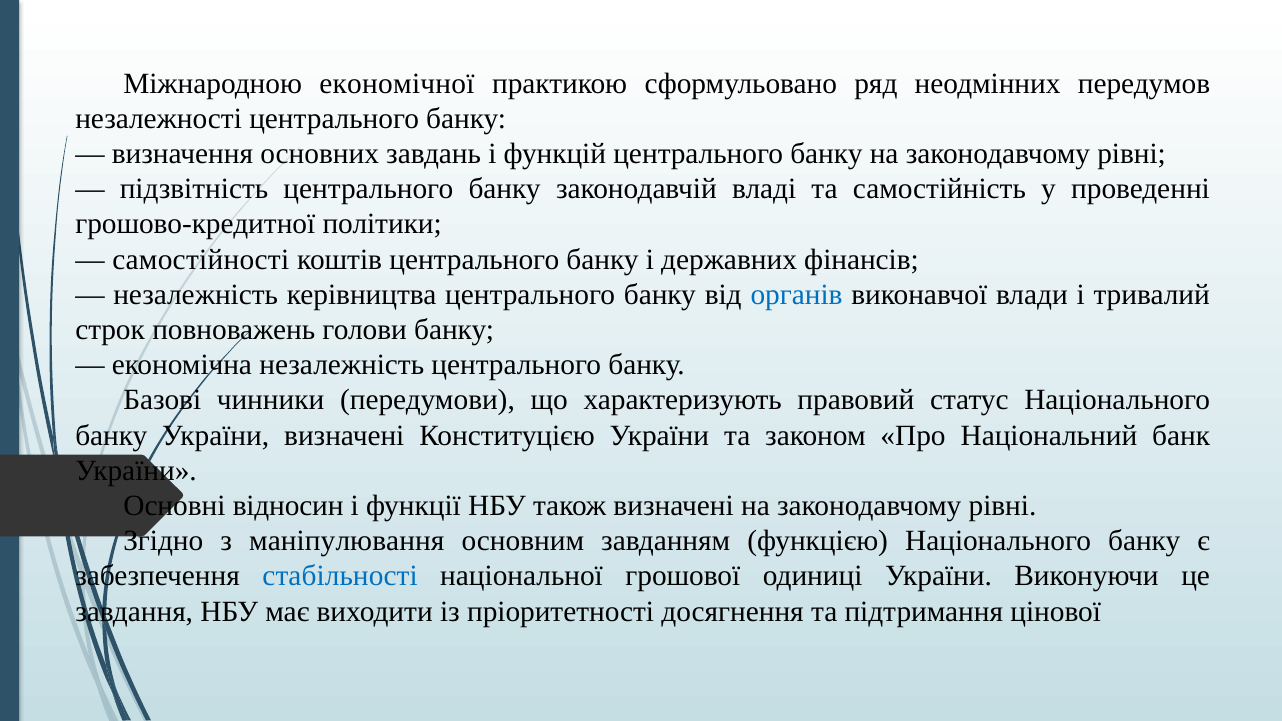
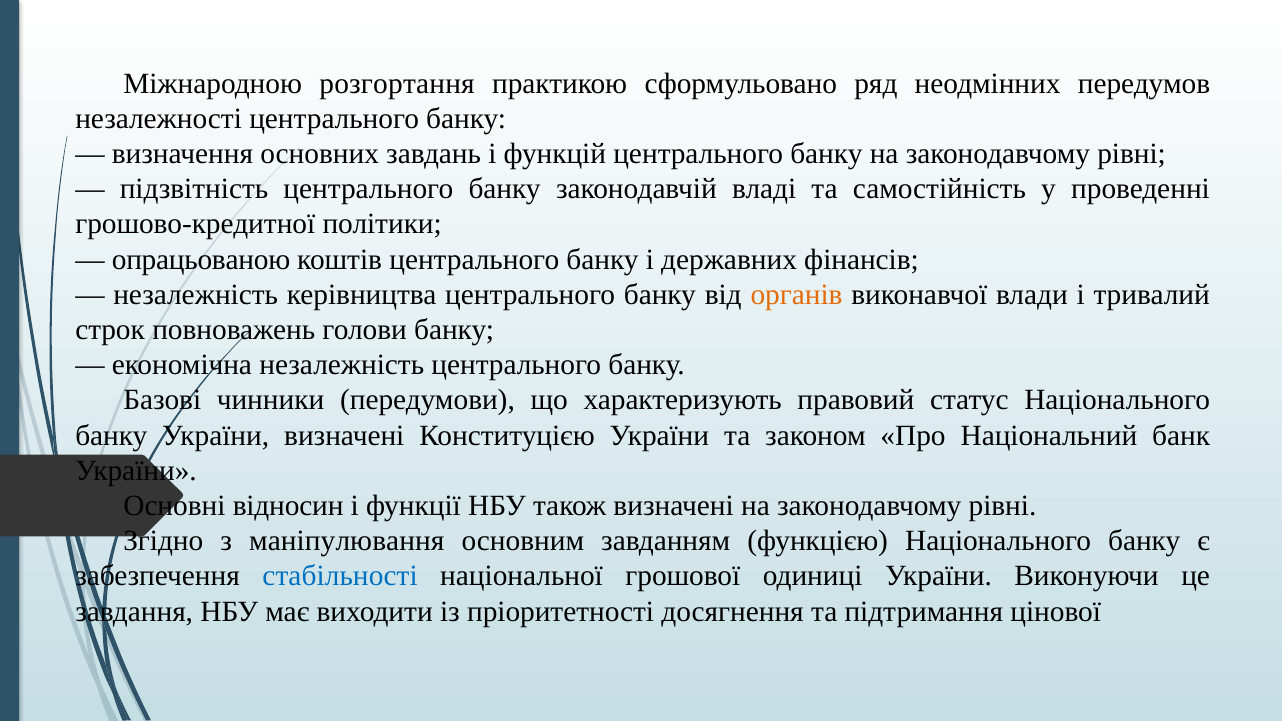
економічної: економічної -> розгортання (397, 83)
самостійності: самостійності -> опрацьованою (201, 259)
органів colour: blue -> orange (797, 295)
